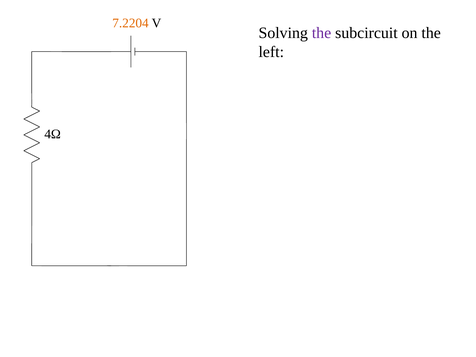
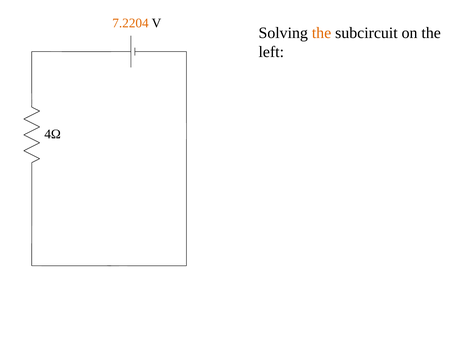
the colour: purple -> orange (322, 33)
